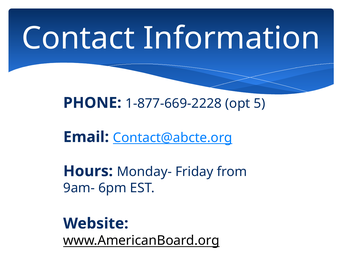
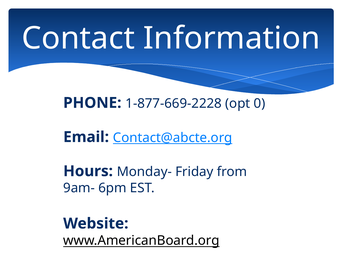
5: 5 -> 0 (259, 104)
